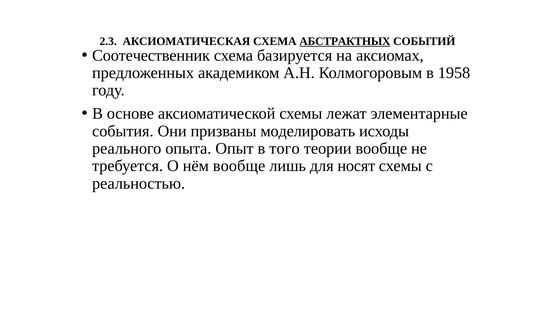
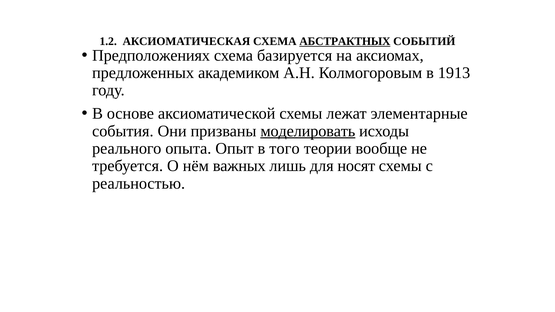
2.3: 2.3 -> 1.2 (108, 41)
Соотечественник: Соотечественник -> Предположениях (151, 55)
1958: 1958 -> 1913 (454, 73)
моделировать underline: none -> present (308, 131)
нём вообще: вообще -> важных (239, 166)
